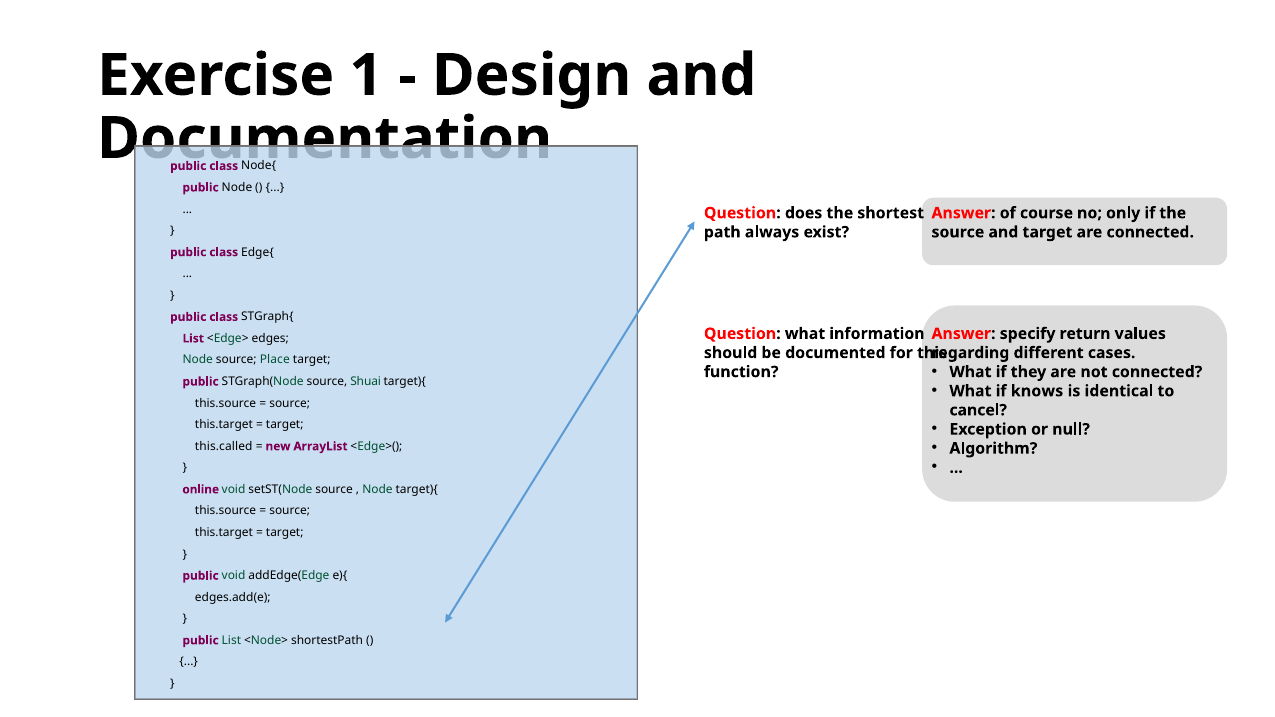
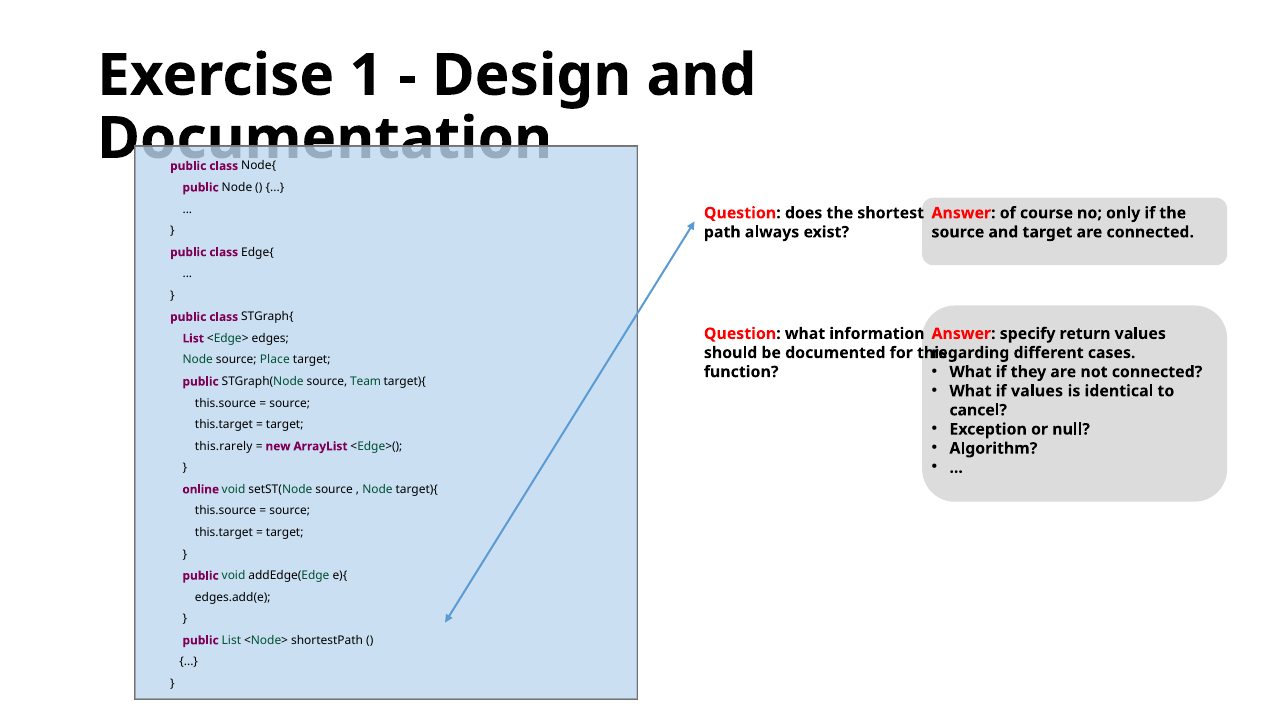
Shuai: Shuai -> Team (366, 382)
if knows: knows -> values (1037, 391)
this.called: this.called -> this.rarely (224, 446)
